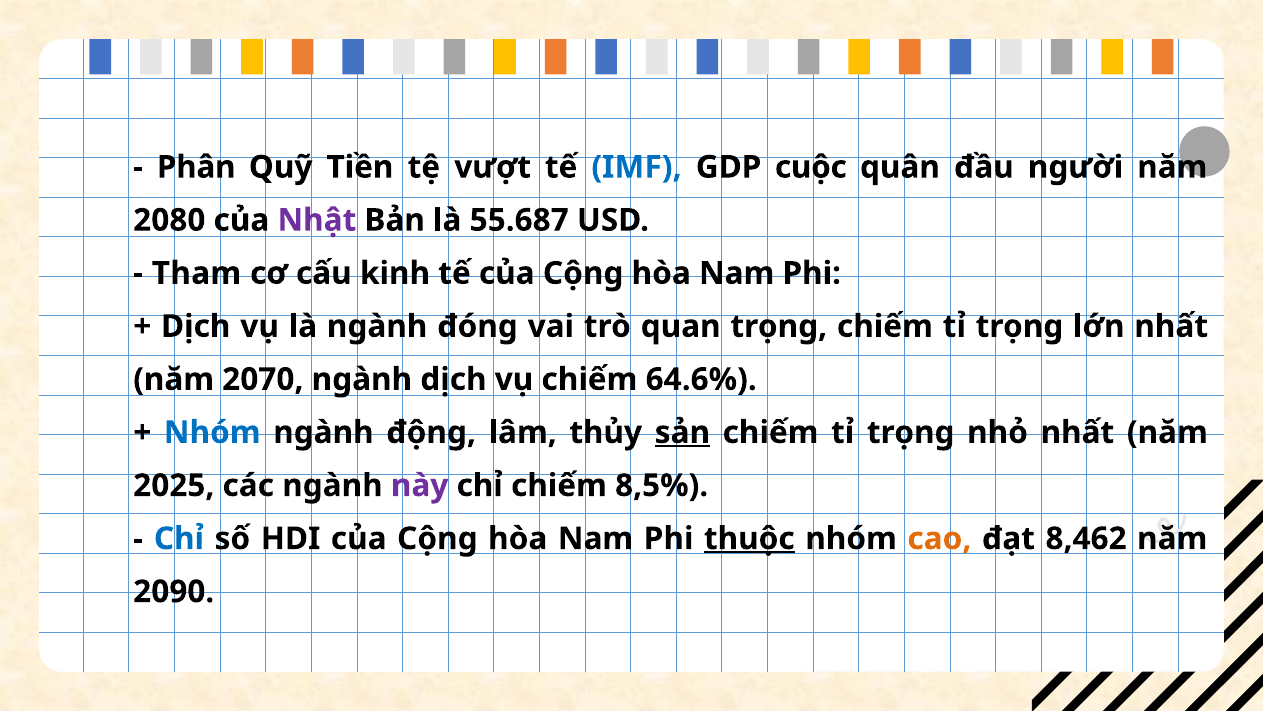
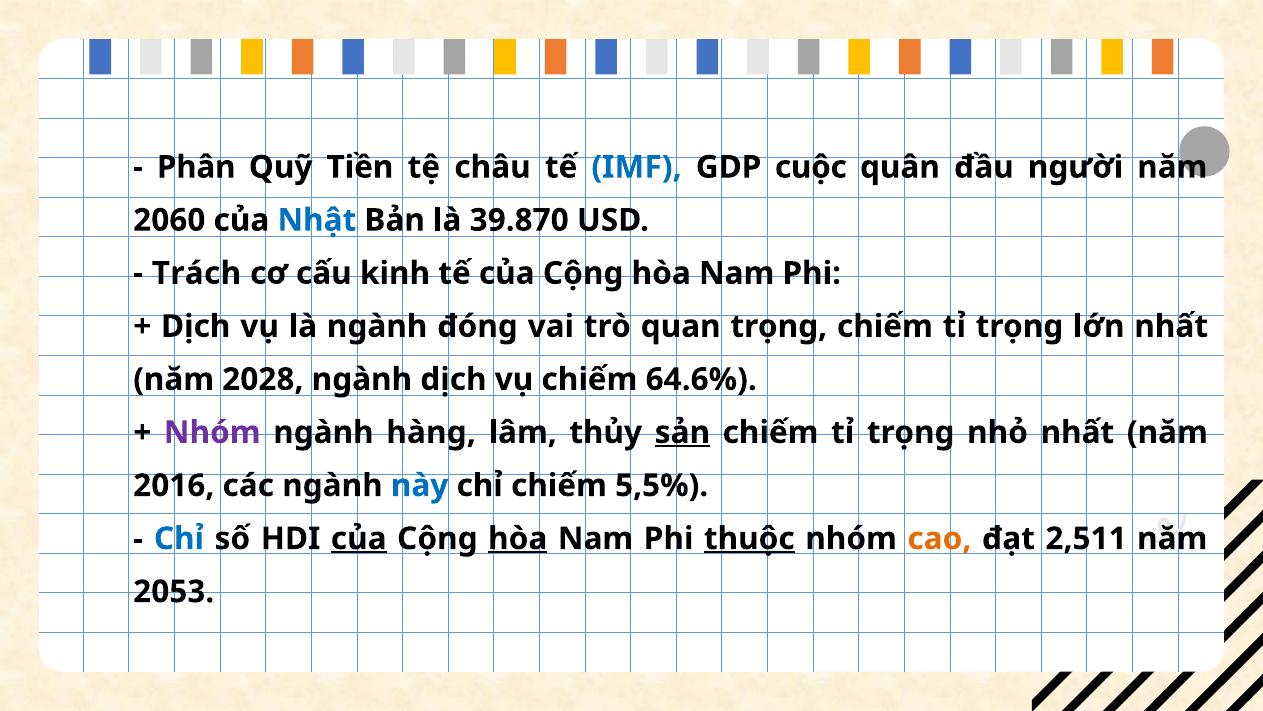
vượt: vượt -> châu (493, 167)
2080: 2080 -> 2060 (169, 220)
Nhật colour: purple -> blue (317, 220)
55.687: 55.687 -> 39.870 (519, 220)
Tham: Tham -> Trách (196, 273)
2070: 2070 -> 2028 (263, 379)
Nhóm colour: blue -> purple (212, 432)
động: động -> hàng (431, 432)
2025: 2025 -> 2016 (174, 485)
này colour: purple -> blue (420, 485)
8,5%: 8,5% -> 5,5% (662, 485)
của underline: none -> present (359, 538)
hòa underline: none -> present (518, 538)
8,462: 8,462 -> 2,511 (1086, 538)
2090: 2090 -> 2053 (174, 591)
